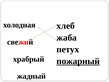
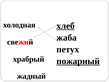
хлеб underline: none -> present (66, 26)
